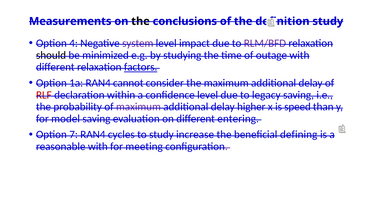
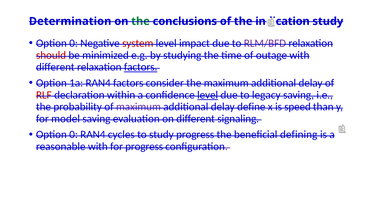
Measurements: Measurements -> Determination (70, 21)
the colour: black -> green (141, 21)
definition: definition -> indication (283, 21)
4: 4 -> 0 (74, 43)
system colour: purple -> red (138, 43)
should colour: black -> red (51, 55)
RAN4 cannot: cannot -> factors (128, 83)
level underline: none -> present (208, 95)
higher: higher -> define (251, 107)
entering: entering -> signaling (238, 119)
7: 7 -> 0 (74, 135)
study increase: increase -> progress (195, 135)
for meeting: meeting -> progress (144, 147)
